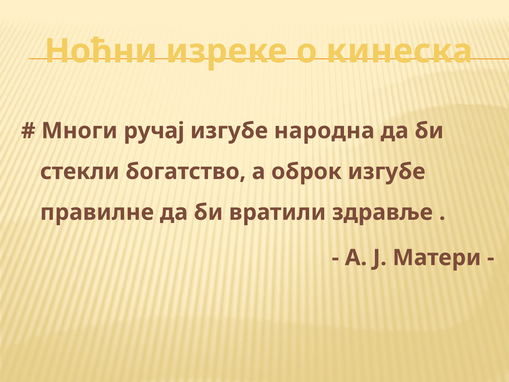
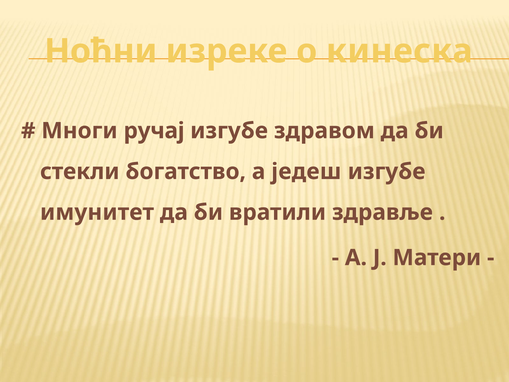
народна: народна -> здравом (324, 131)
оброк: оброк -> једеш (306, 171)
правилне: правилне -> имунитет (97, 212)
